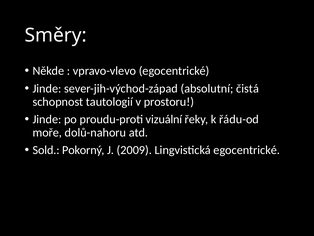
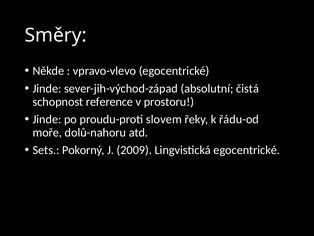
tautologií: tautologií -> reference (109, 102)
vizuální: vizuální -> slovem (164, 119)
Sold: Sold -> Sets (46, 150)
